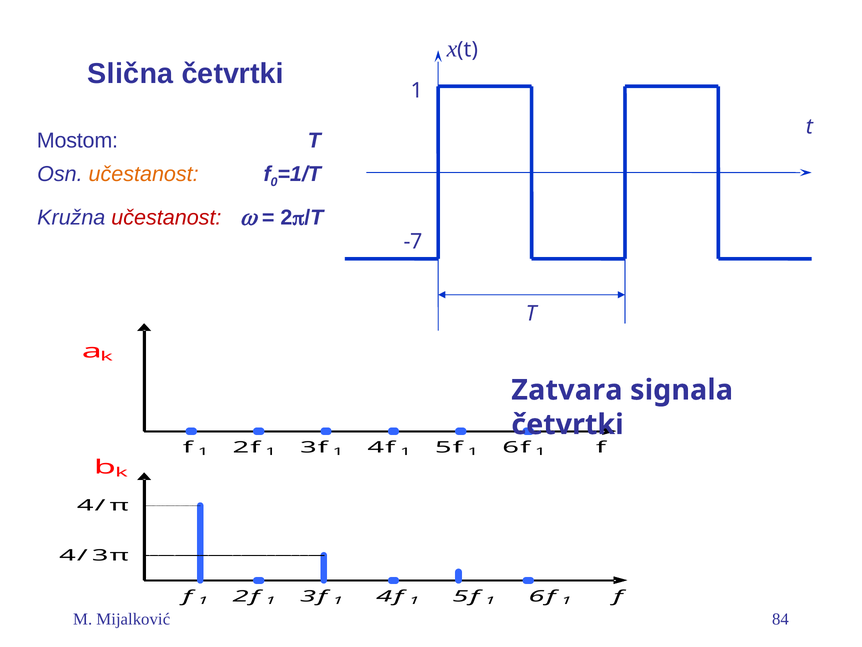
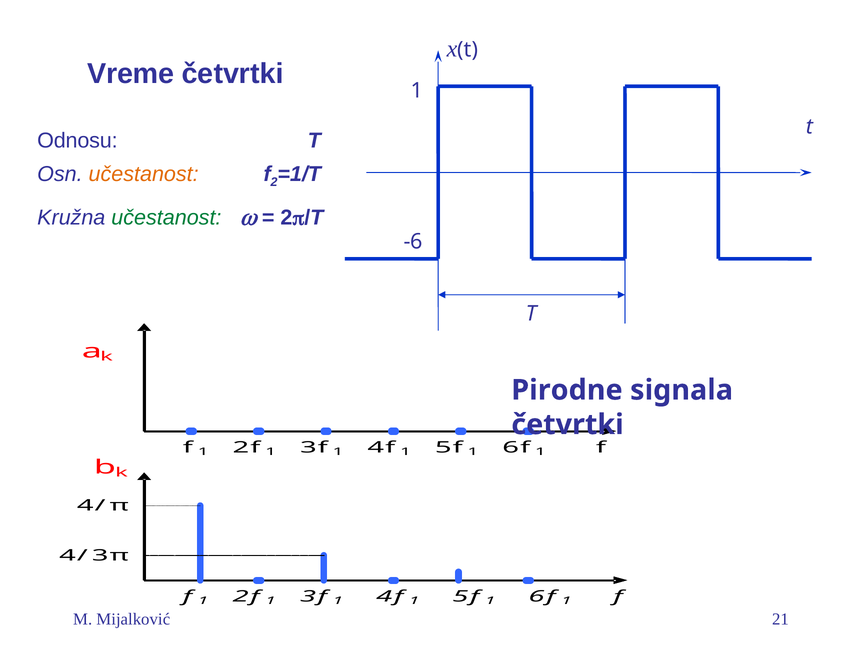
Slična: Slična -> Vreme (131, 74)
Mostom: Mostom -> Odnosu (77, 141)
0: 0 -> 2 (274, 182)
učestanost colour: red -> green (166, 218)
-7: -7 -> -6 (413, 241)
Zatvara: Zatvara -> Pirodne (567, 390)
84: 84 -> 21 (780, 619)
